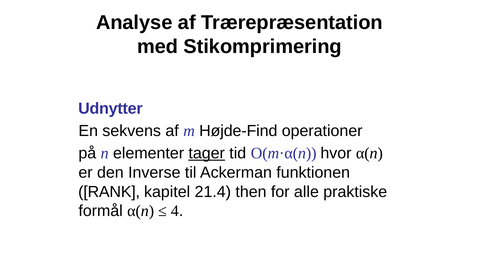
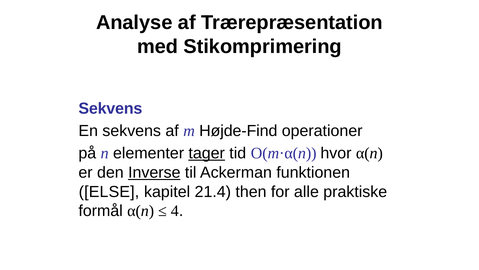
Udnytter: Udnytter -> Sekvens (110, 108)
Inverse underline: none -> present (154, 172)
RANK: RANK -> ELSE (109, 191)
